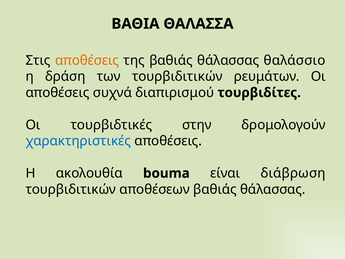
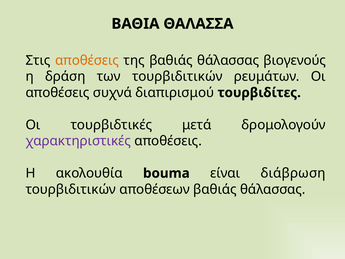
θαλάσσιο: θαλάσσιο -> βιογενούς (295, 60)
στην: στην -> μετά (197, 125)
χαρακτηριστικές colour: blue -> purple (78, 141)
